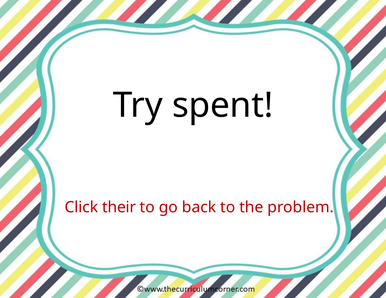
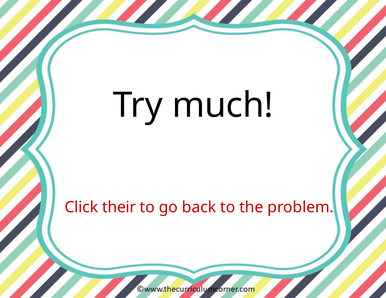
spent: spent -> much (223, 105)
